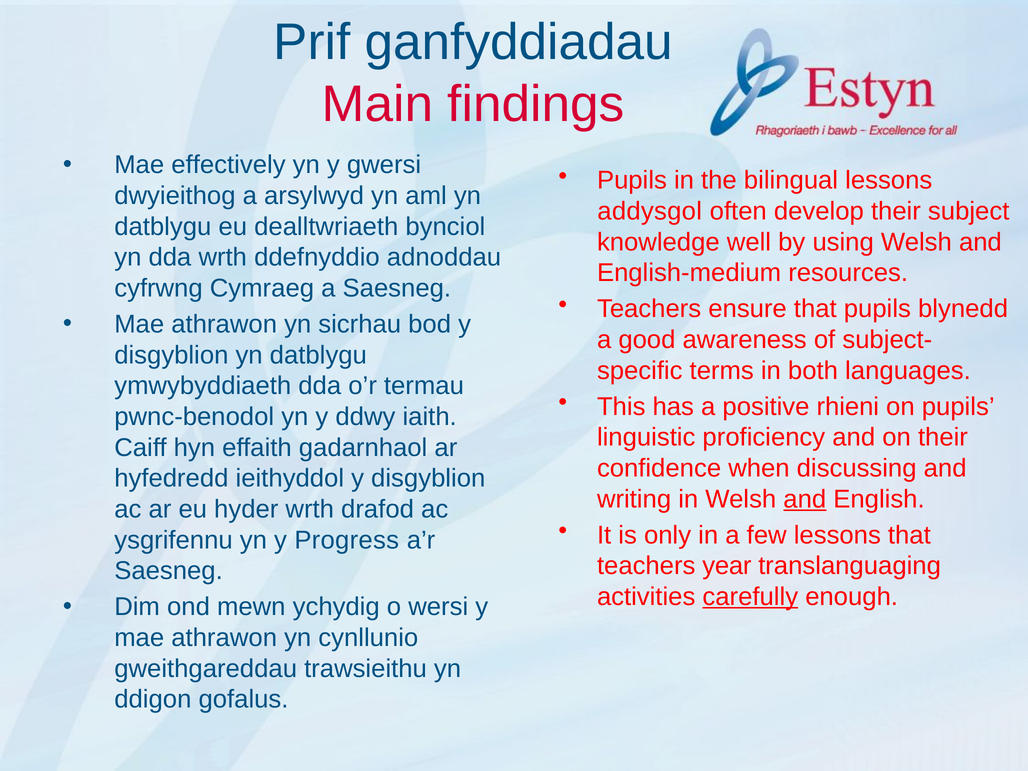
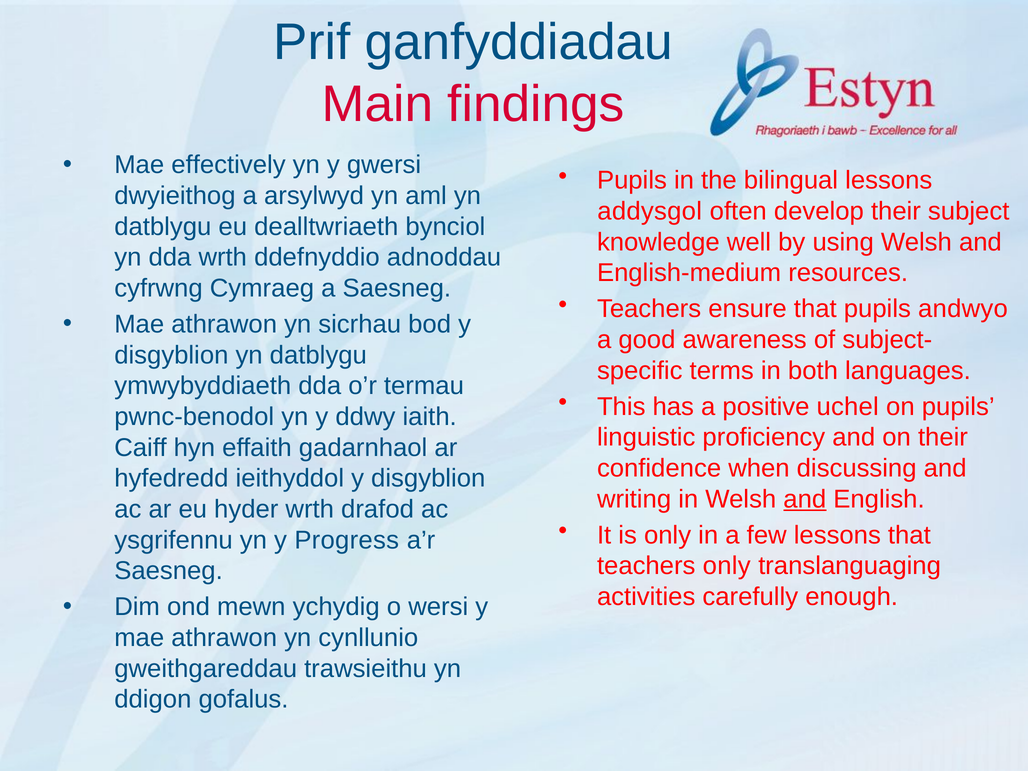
blynedd: blynedd -> andwyo (963, 309)
rhieni: rhieni -> uchel (848, 407)
teachers year: year -> only (727, 566)
carefully underline: present -> none (750, 597)
